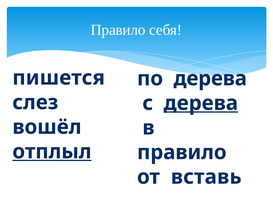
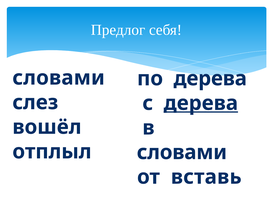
Правило: Правило -> Предлог (118, 30)
пишется: пишется -> словами (59, 78)
отплыл underline: present -> none (52, 151)
правило: правило -> словами (182, 152)
